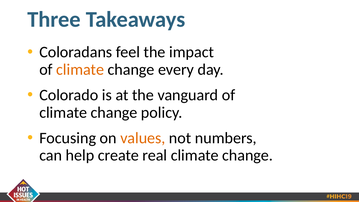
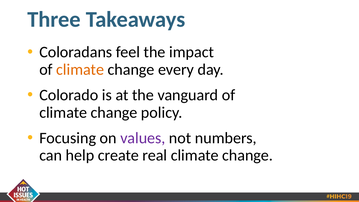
values colour: orange -> purple (143, 138)
